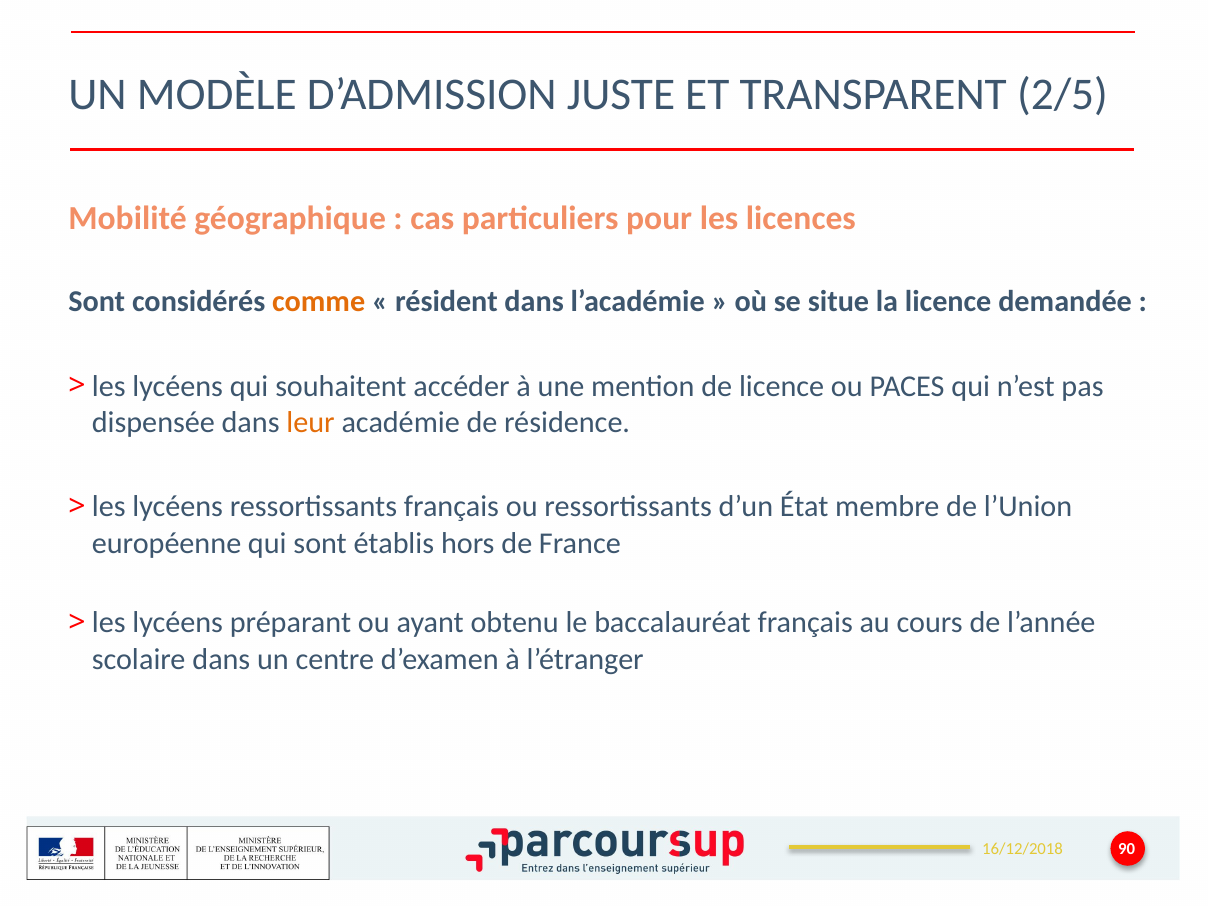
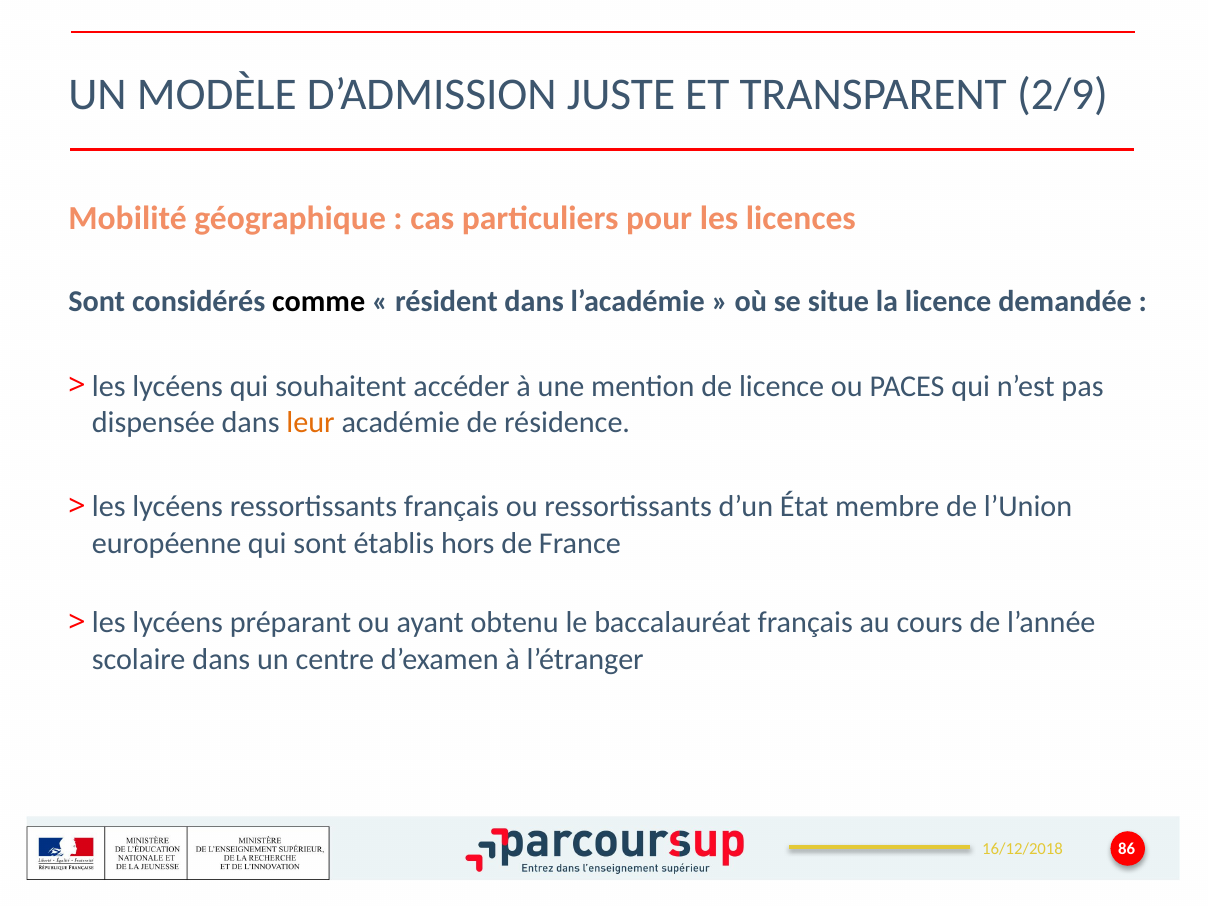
2/5: 2/5 -> 2/9 (1063, 95)
comme colour: orange -> black (319, 302)
90: 90 -> 86 (1127, 849)
